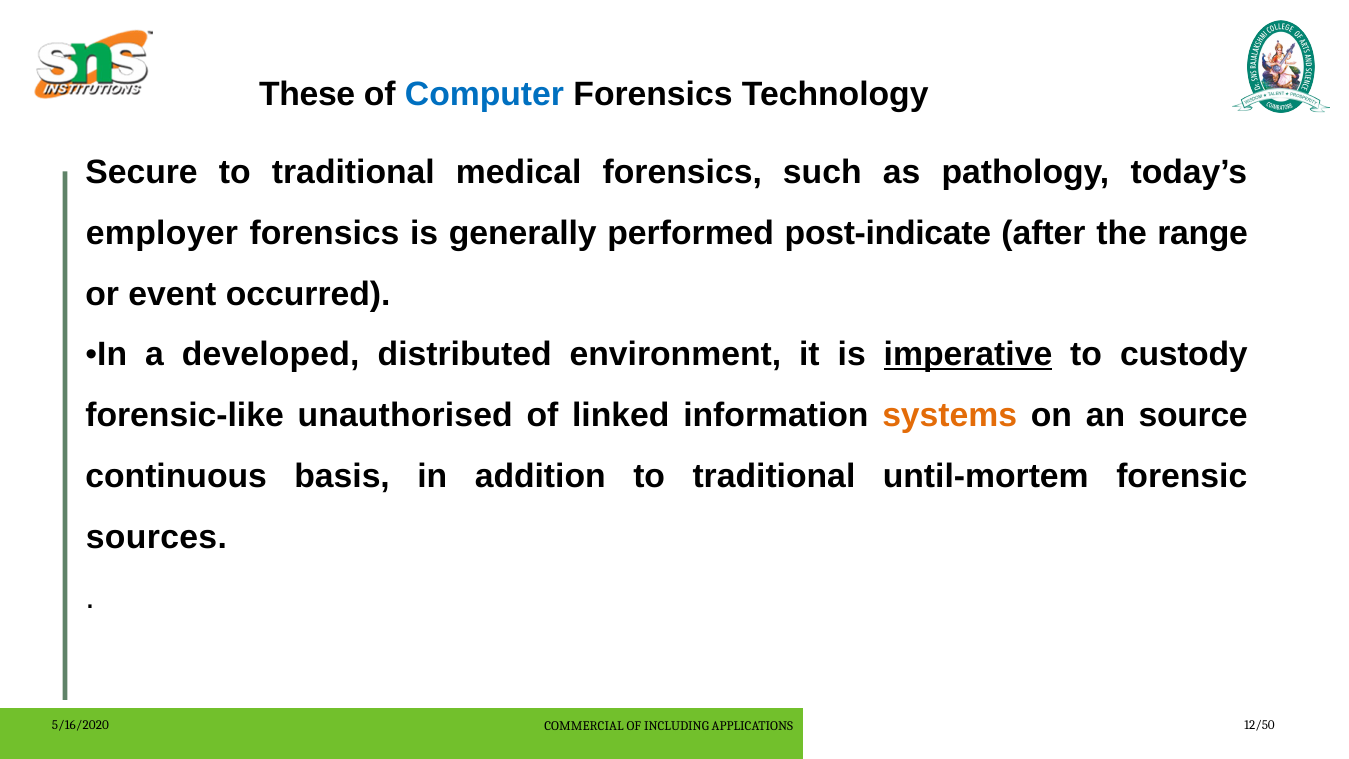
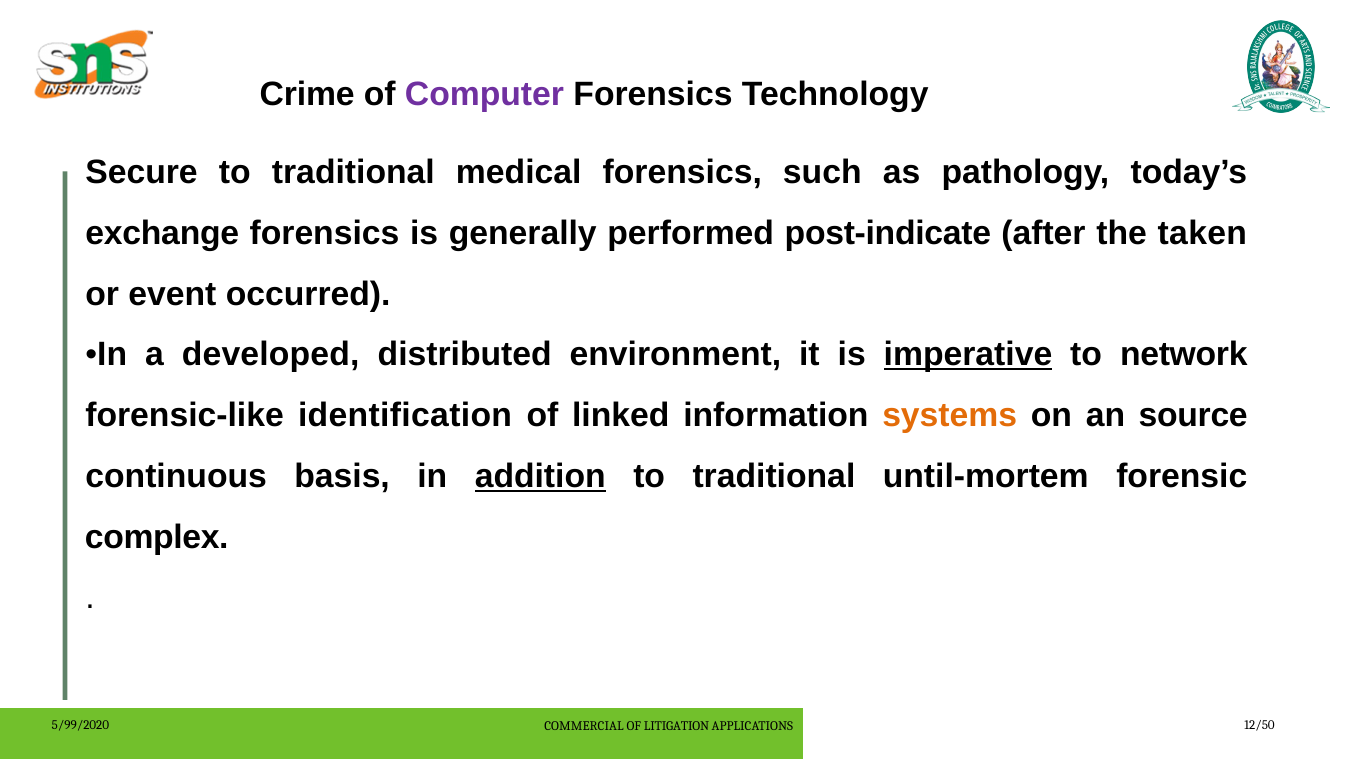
These: These -> Crime (307, 94)
Computer colour: blue -> purple (485, 94)
employer: employer -> exchange (162, 233)
range: range -> taken (1202, 233)
custody: custody -> network (1184, 355)
unauthorised: unauthorised -> identification (405, 415)
addition underline: none -> present (540, 476)
sources: sources -> complex (157, 537)
5/16/2020: 5/16/2020 -> 5/99/2020 (80, 725)
INCLUDING: INCLUDING -> LITIGATION (677, 726)
